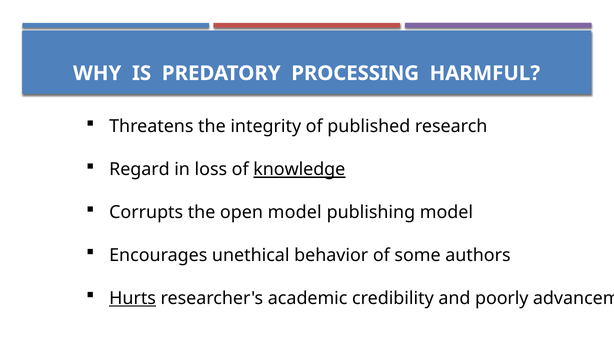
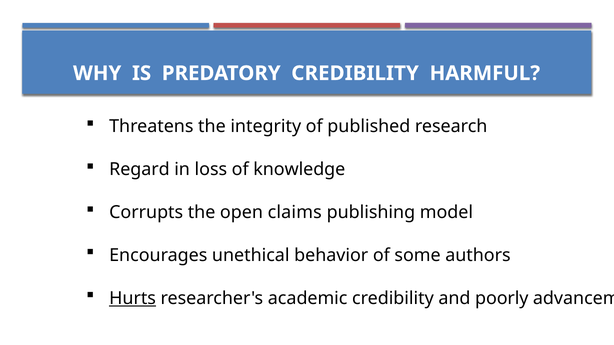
PREDATORY PROCESSING: PROCESSING -> CREDIBILITY (355, 73)
knowledge underline: present -> none (299, 170)
open model: model -> claims (295, 213)
